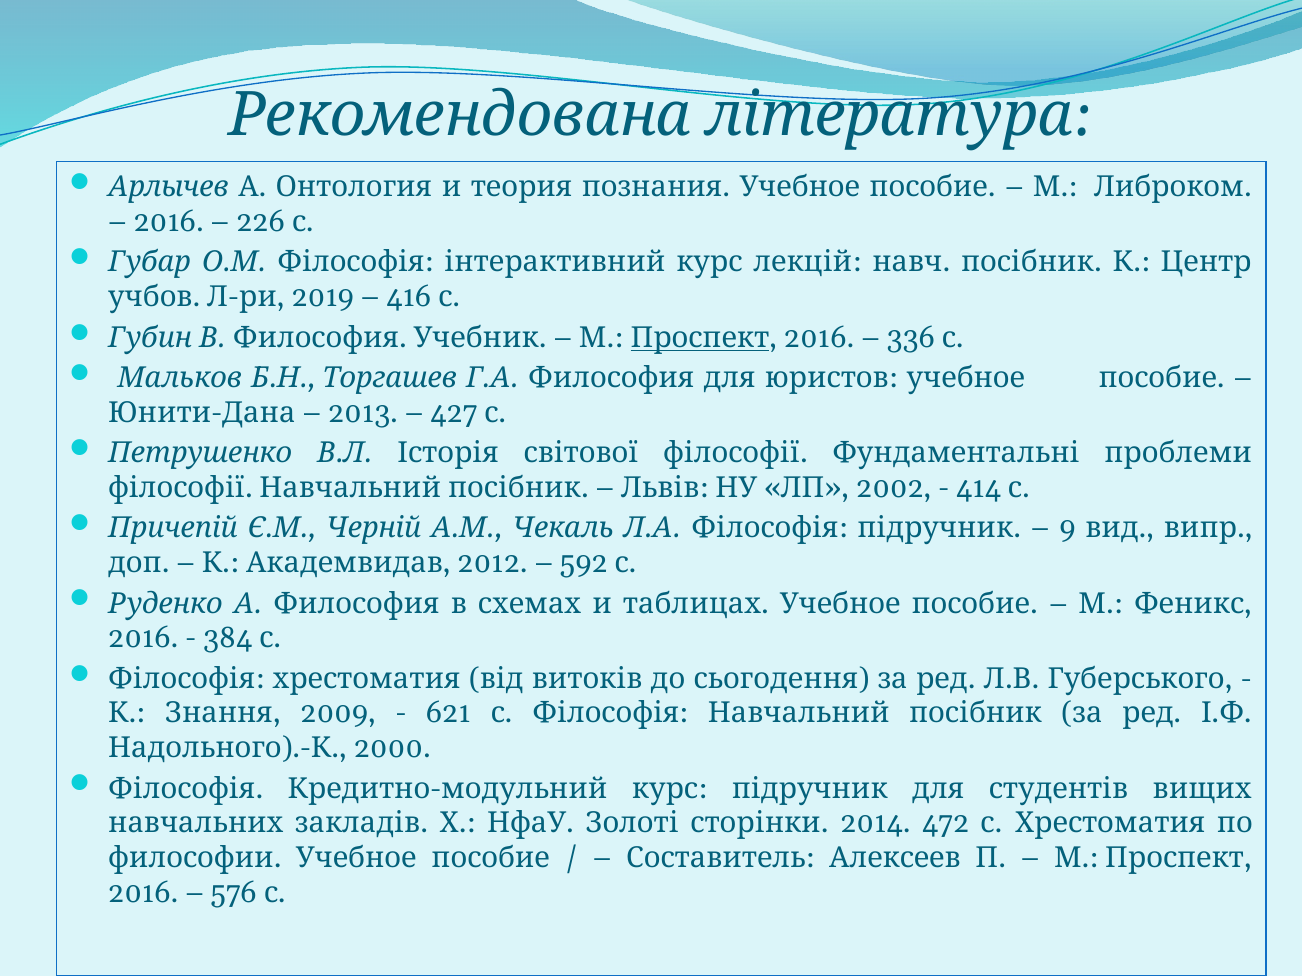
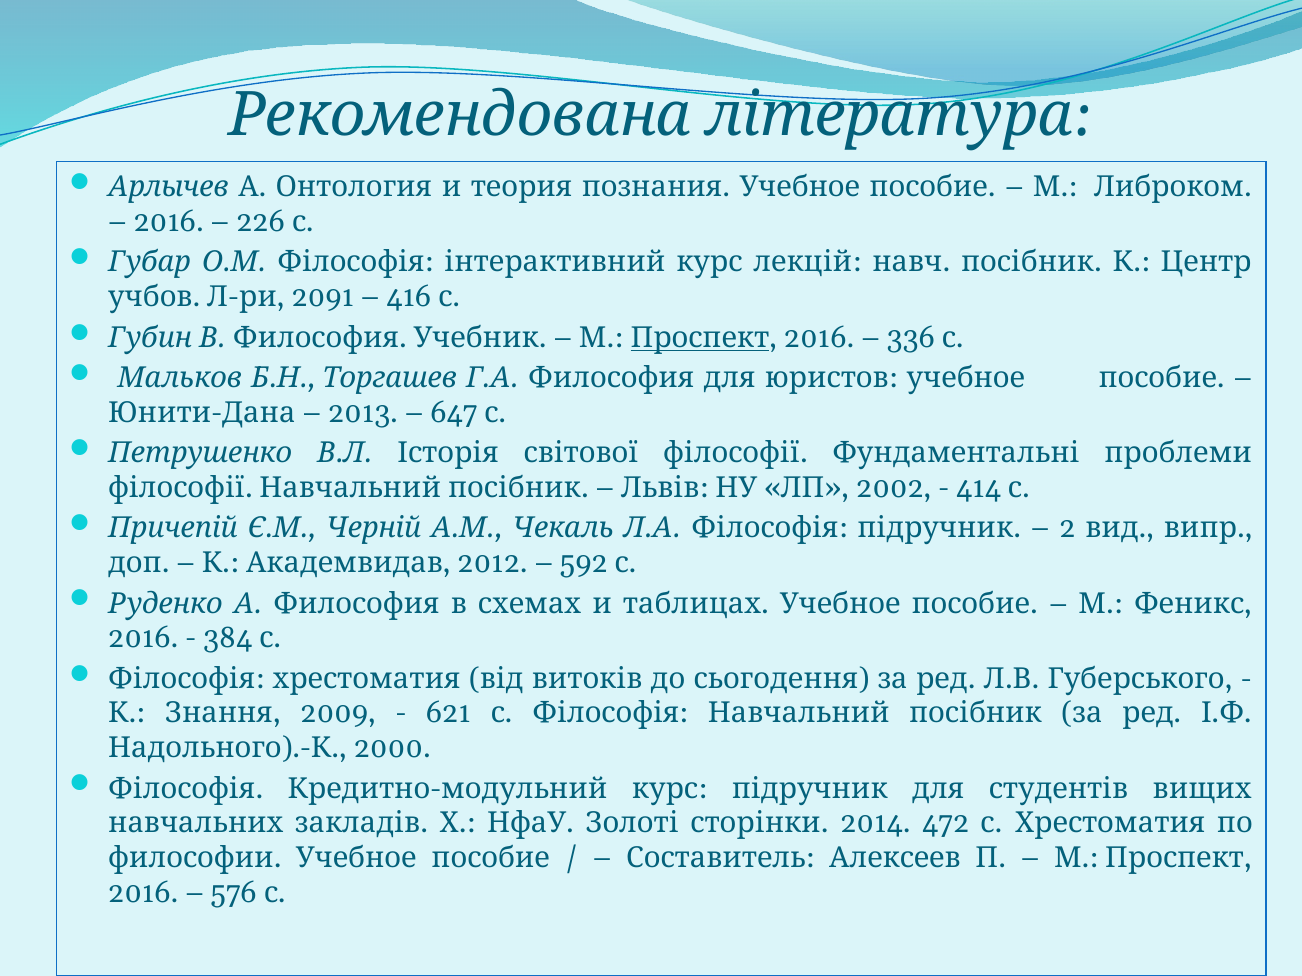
2019: 2019 -> 2091 (323, 297)
427: 427 -> 647 (454, 413)
9: 9 -> 2 (1067, 529)
